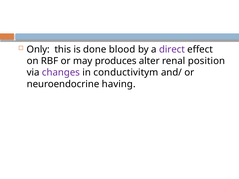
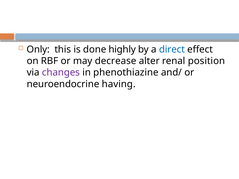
blood: blood -> highly (122, 49)
direct colour: purple -> blue (172, 49)
produces: produces -> decrease (116, 61)
conductivitym: conductivitym -> phenothiazine (126, 73)
